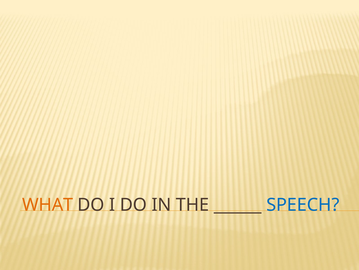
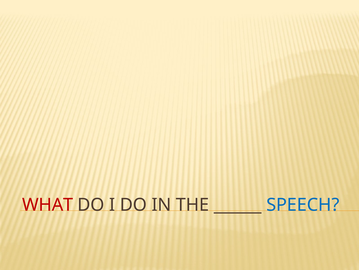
WHAT colour: orange -> red (48, 204)
